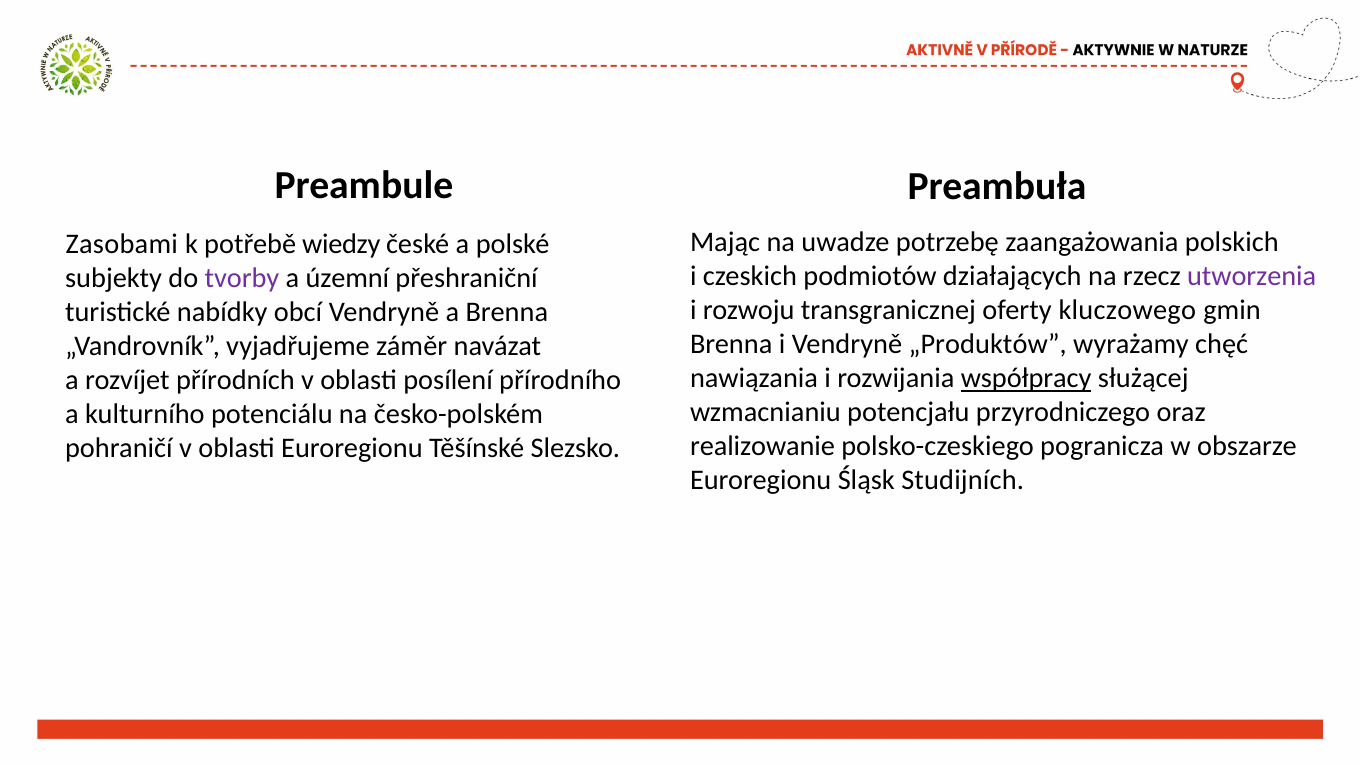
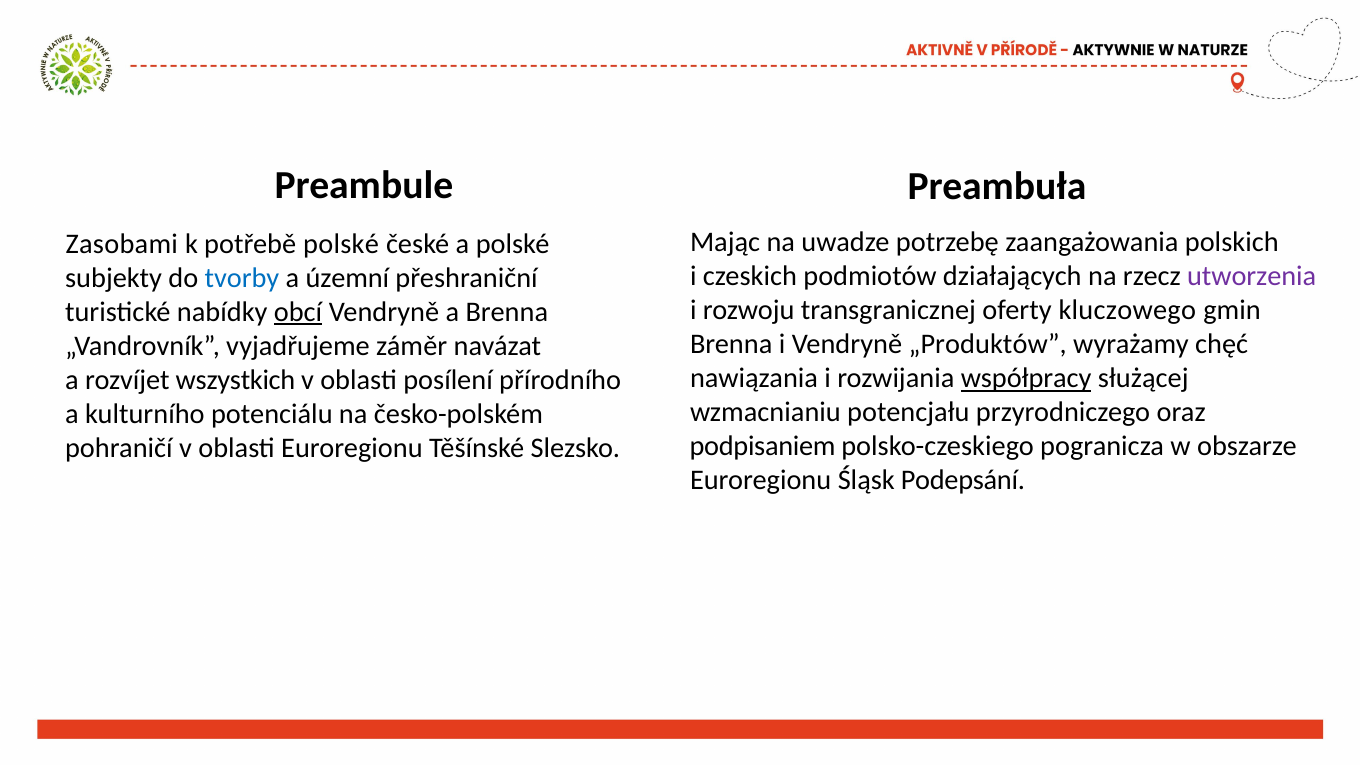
potřebě wiedzy: wiedzy -> polské (341, 244)
tvorby colour: purple -> blue (242, 278)
obcí underline: none -> present (298, 312)
přírodních: přírodních -> wszystkich (236, 380)
realizowanie: realizowanie -> podpisaniem (763, 447)
Studijních: Studijních -> Podepsání (963, 481)
